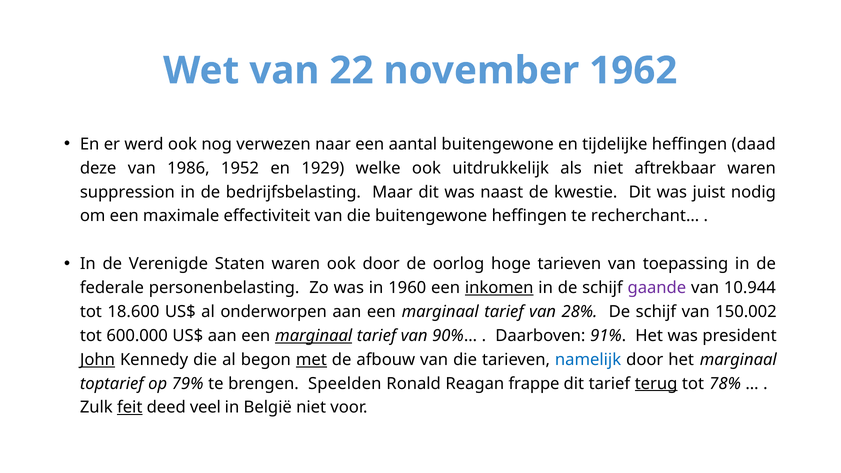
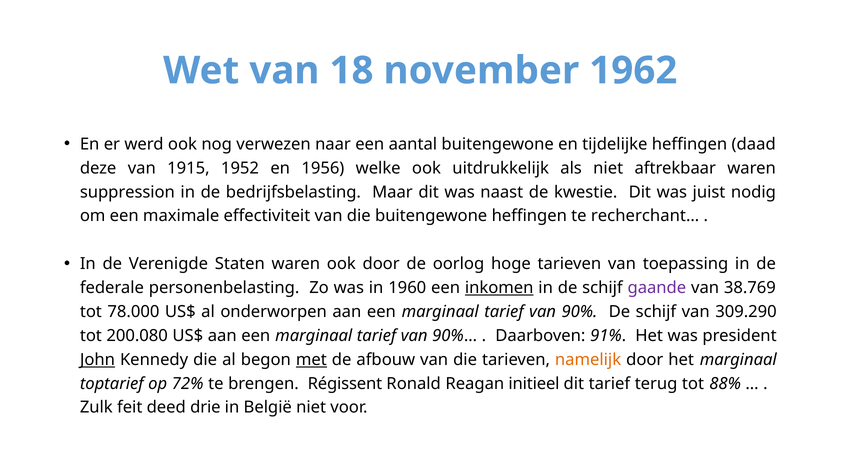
22: 22 -> 18 (351, 71)
1986: 1986 -> 1915 (188, 168)
1929: 1929 -> 1956 (323, 168)
10.944: 10.944 -> 38.769 (750, 288)
18.600: 18.600 -> 78.000 (133, 312)
28%: 28% -> 90% (579, 312)
150.002: 150.002 -> 309.290 (746, 312)
600.000: 600.000 -> 200.080 (137, 336)
marginaal underline: present -> none (314, 336)
namelijk colour: blue -> orange (588, 360)
79%: 79% -> 72% (188, 384)
Speelden: Speelden -> Régissent (345, 384)
frappe: frappe -> initieel (534, 384)
terug underline: present -> none (656, 384)
78%: 78% -> 88% (725, 384)
feit underline: present -> none (130, 408)
veel: veel -> drie (205, 408)
